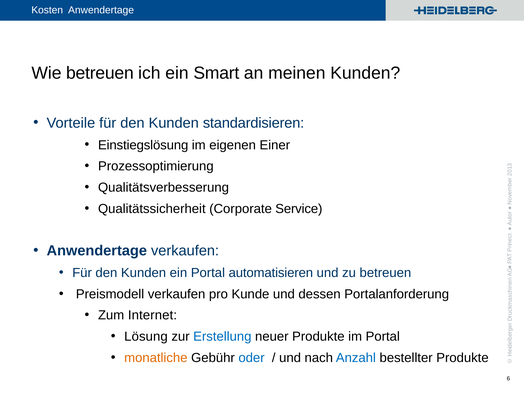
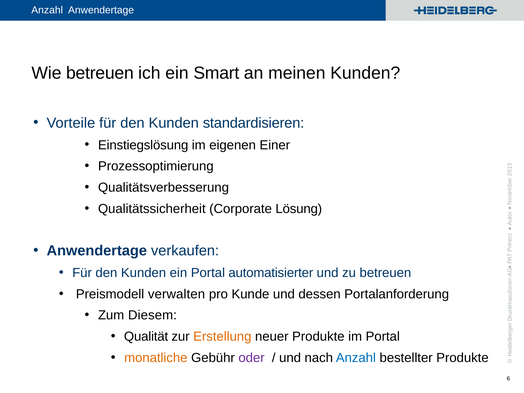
Kosten: Kosten -> Anzahl (47, 10)
Service: Service -> Lösung (299, 209)
automatisieren: automatisieren -> automatisierter (271, 273)
Preismodell verkaufen: verkaufen -> verwalten (177, 294)
Internet: Internet -> Diesem (152, 315)
Lösung: Lösung -> Qualität (146, 337)
Erstellung colour: blue -> orange (222, 337)
oder colour: blue -> purple (252, 358)
